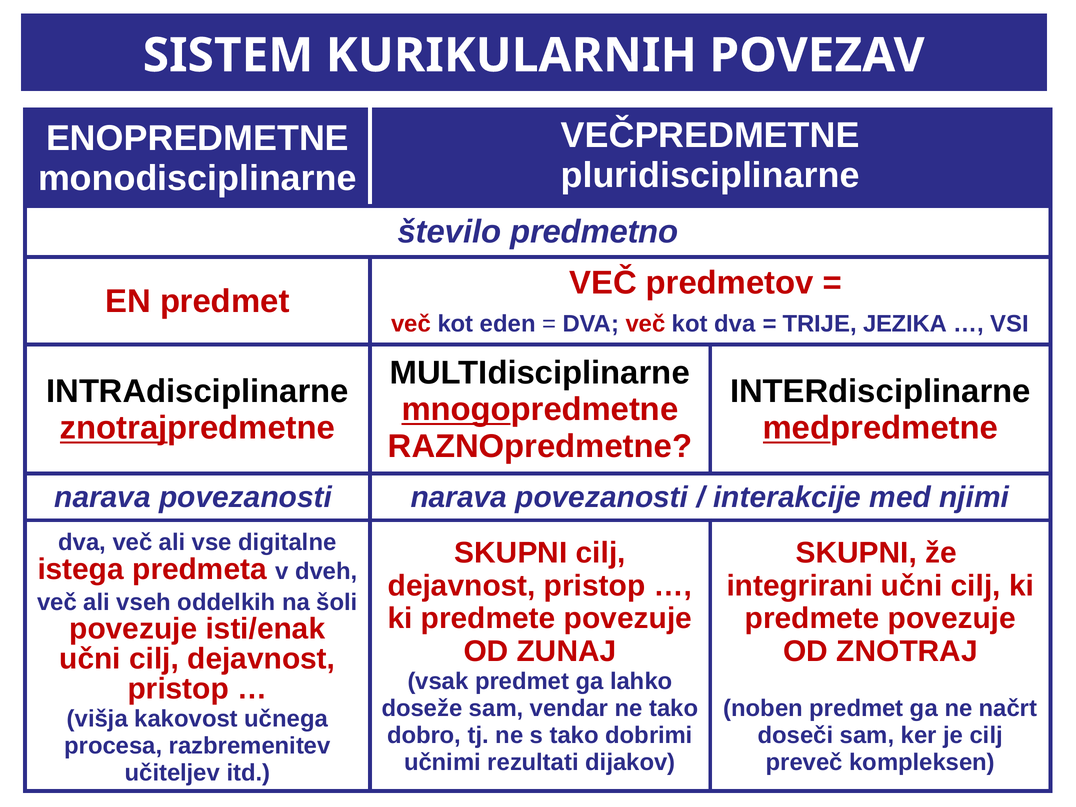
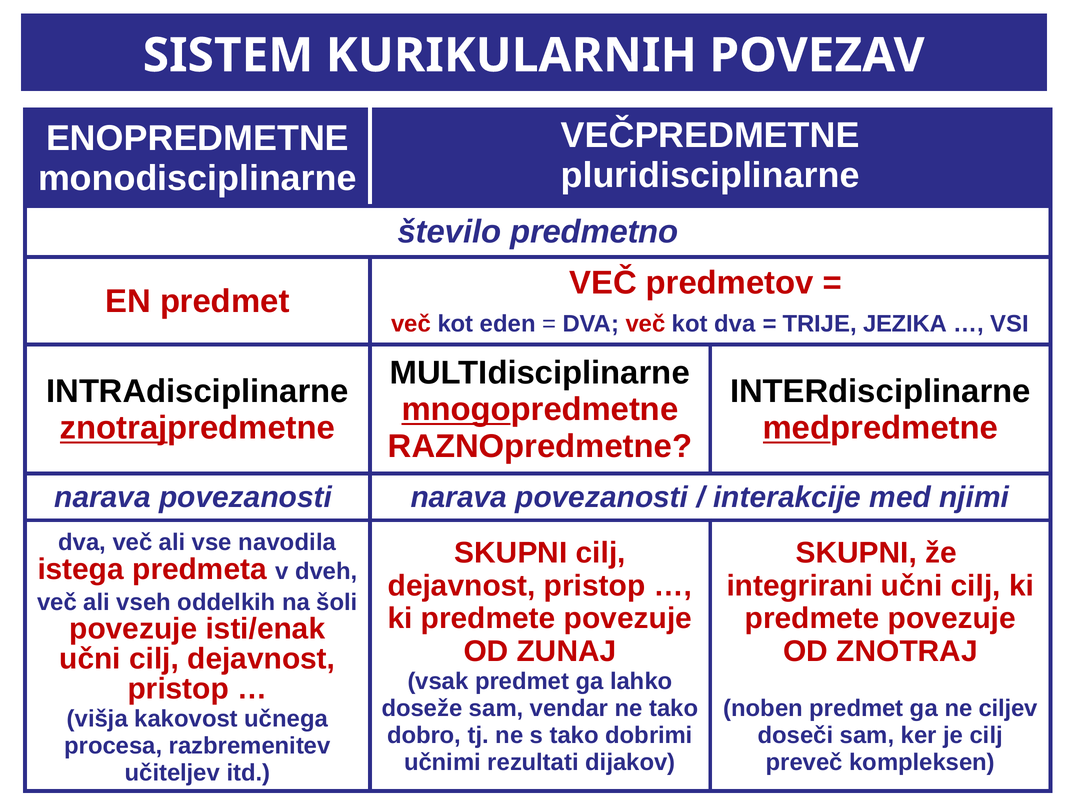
digitalne: digitalne -> navodila (287, 543)
načrt: načrt -> ciljev (1008, 709)
